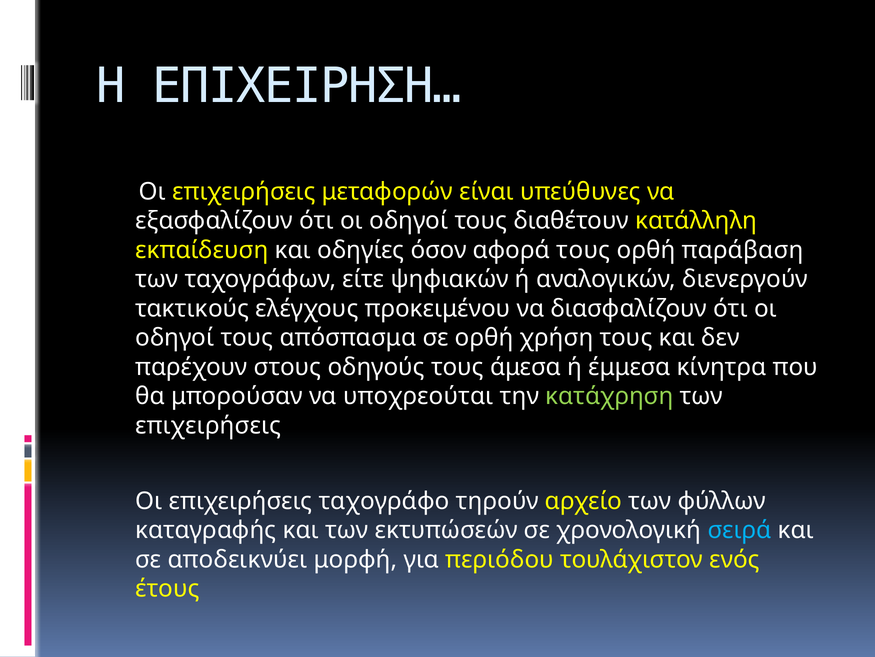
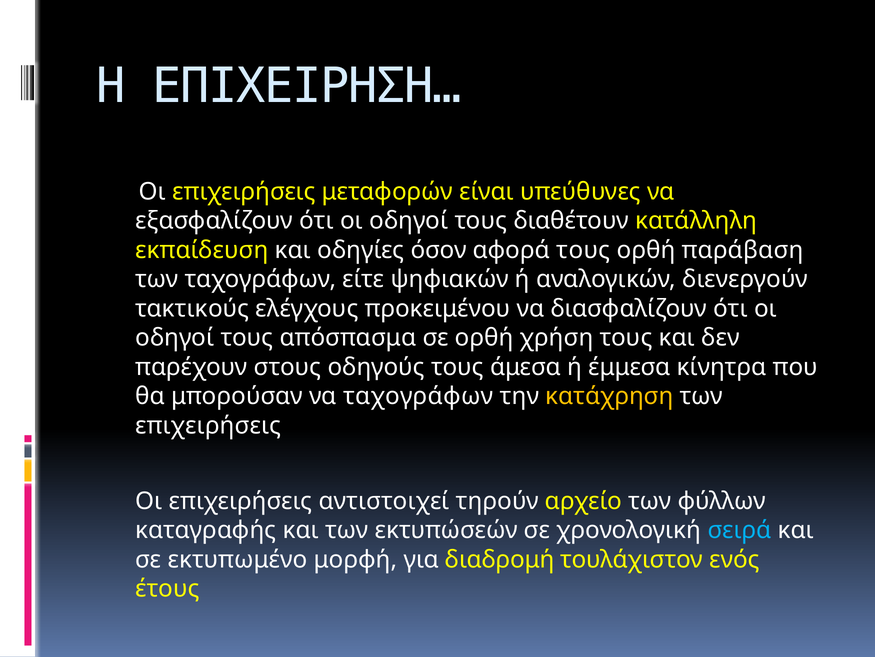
να υποχρεούται: υποχρεούται -> ταχογράφων (418, 396)
κατάχρηση colour: light green -> yellow (610, 396)
ταχογράφο: ταχογράφο -> αντιστοιχεί (384, 500)
αποδεικνύει: αποδεικνύει -> εκτυπωμένο (238, 559)
περιόδου: περιόδου -> διαδρομή (500, 559)
